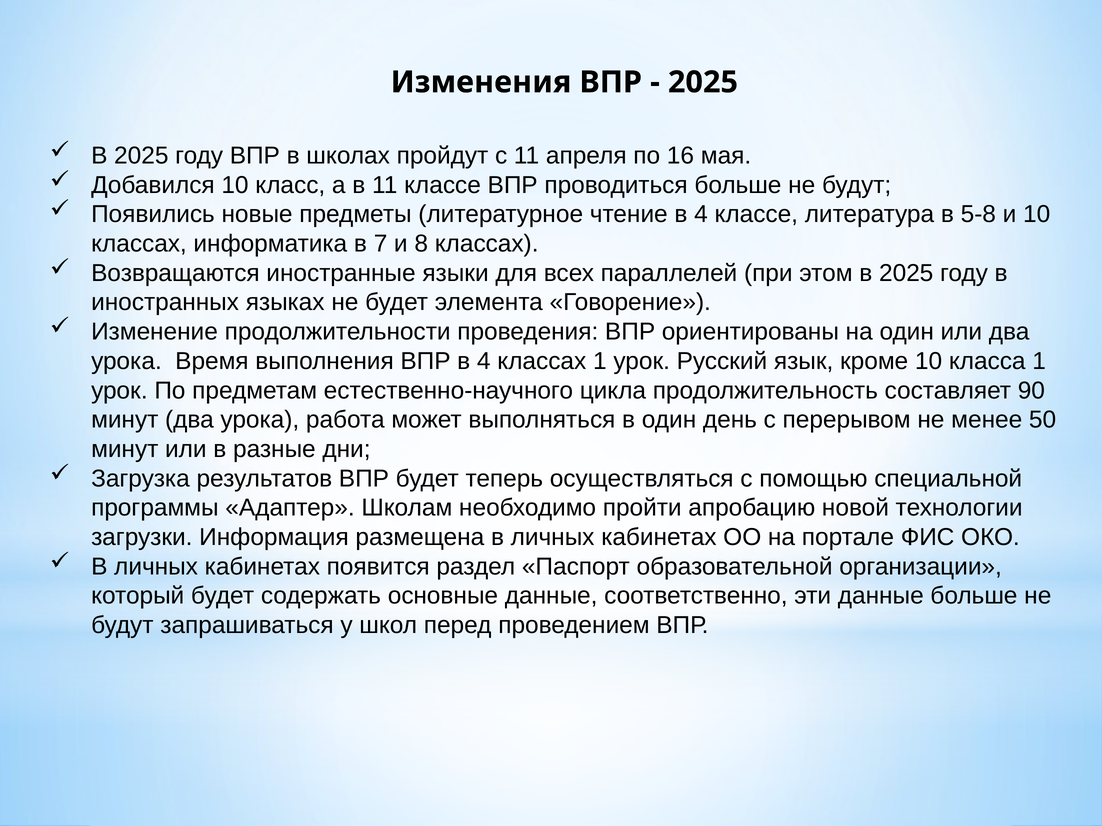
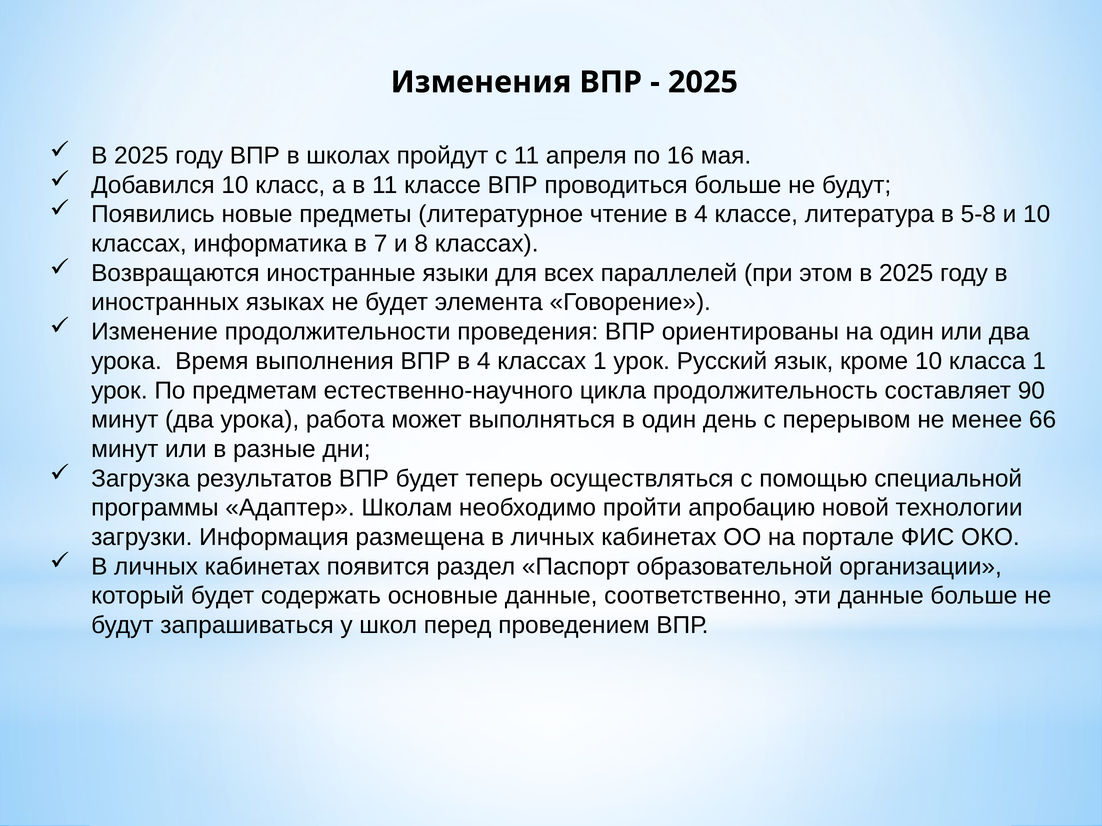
50: 50 -> 66 (1043, 420)
